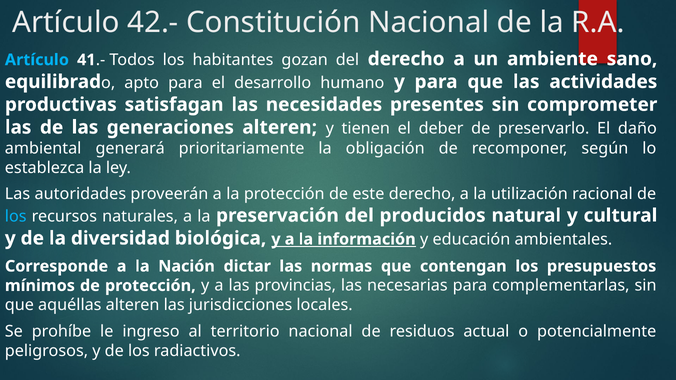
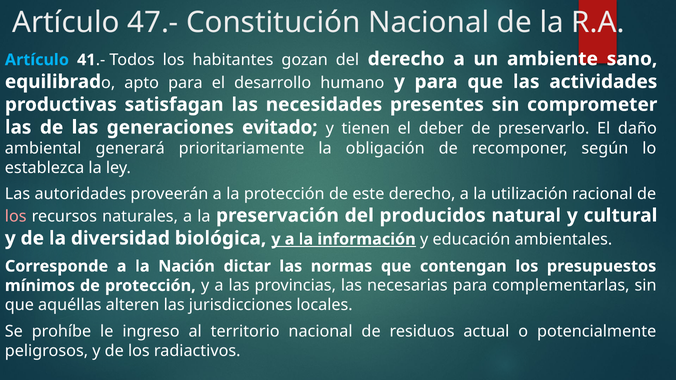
42.-: 42.- -> 47.- (153, 23)
generaciones alteren: alteren -> evitado (280, 127)
los colour: light blue -> pink (16, 217)
